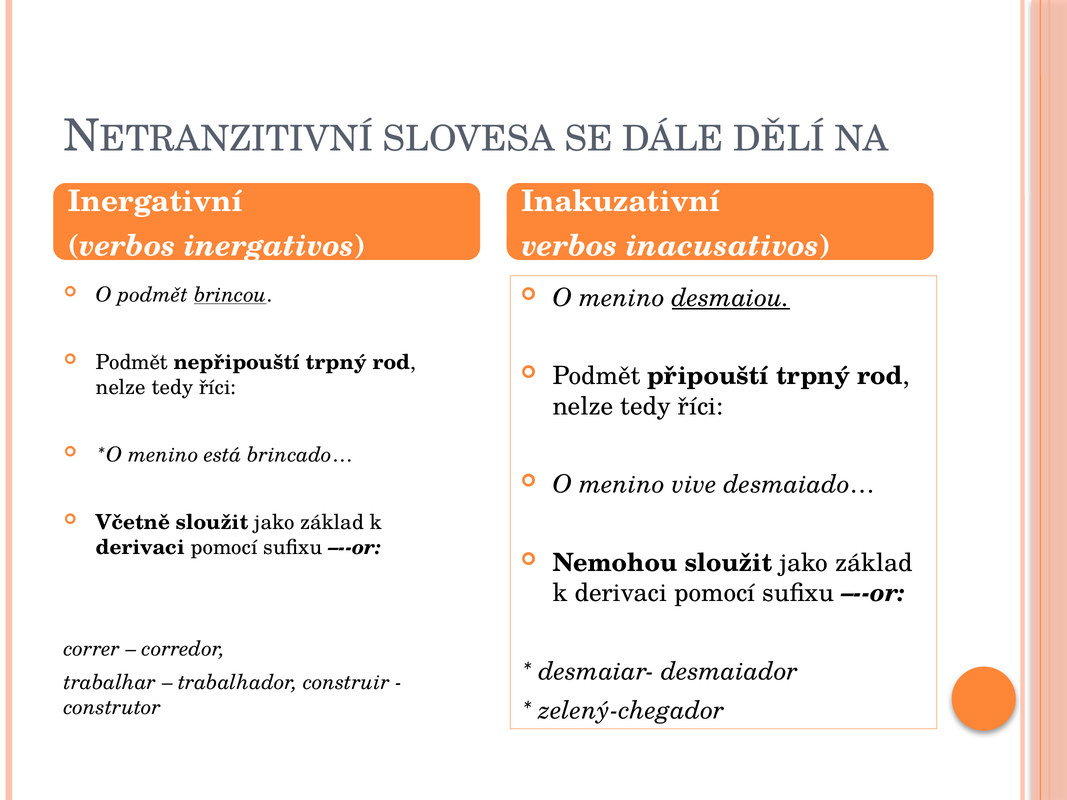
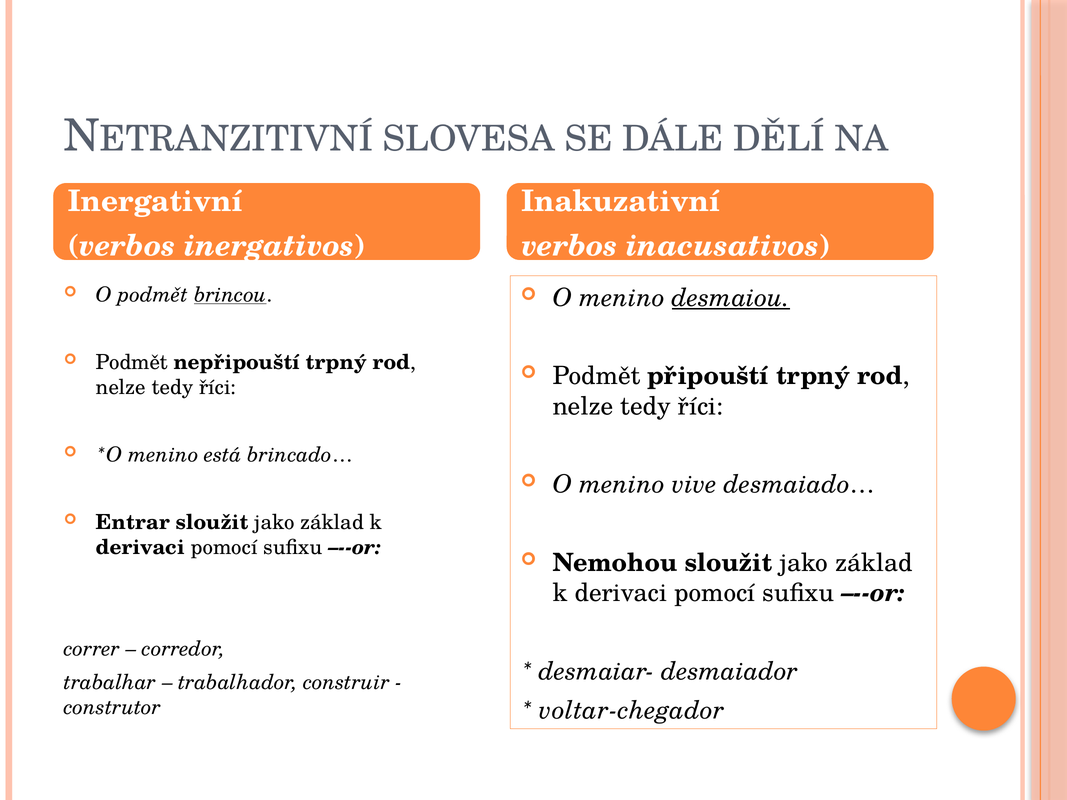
Včetně: Včetně -> Entrar (133, 523)
zelený-chegador: zelený-chegador -> voltar-chegador (632, 711)
